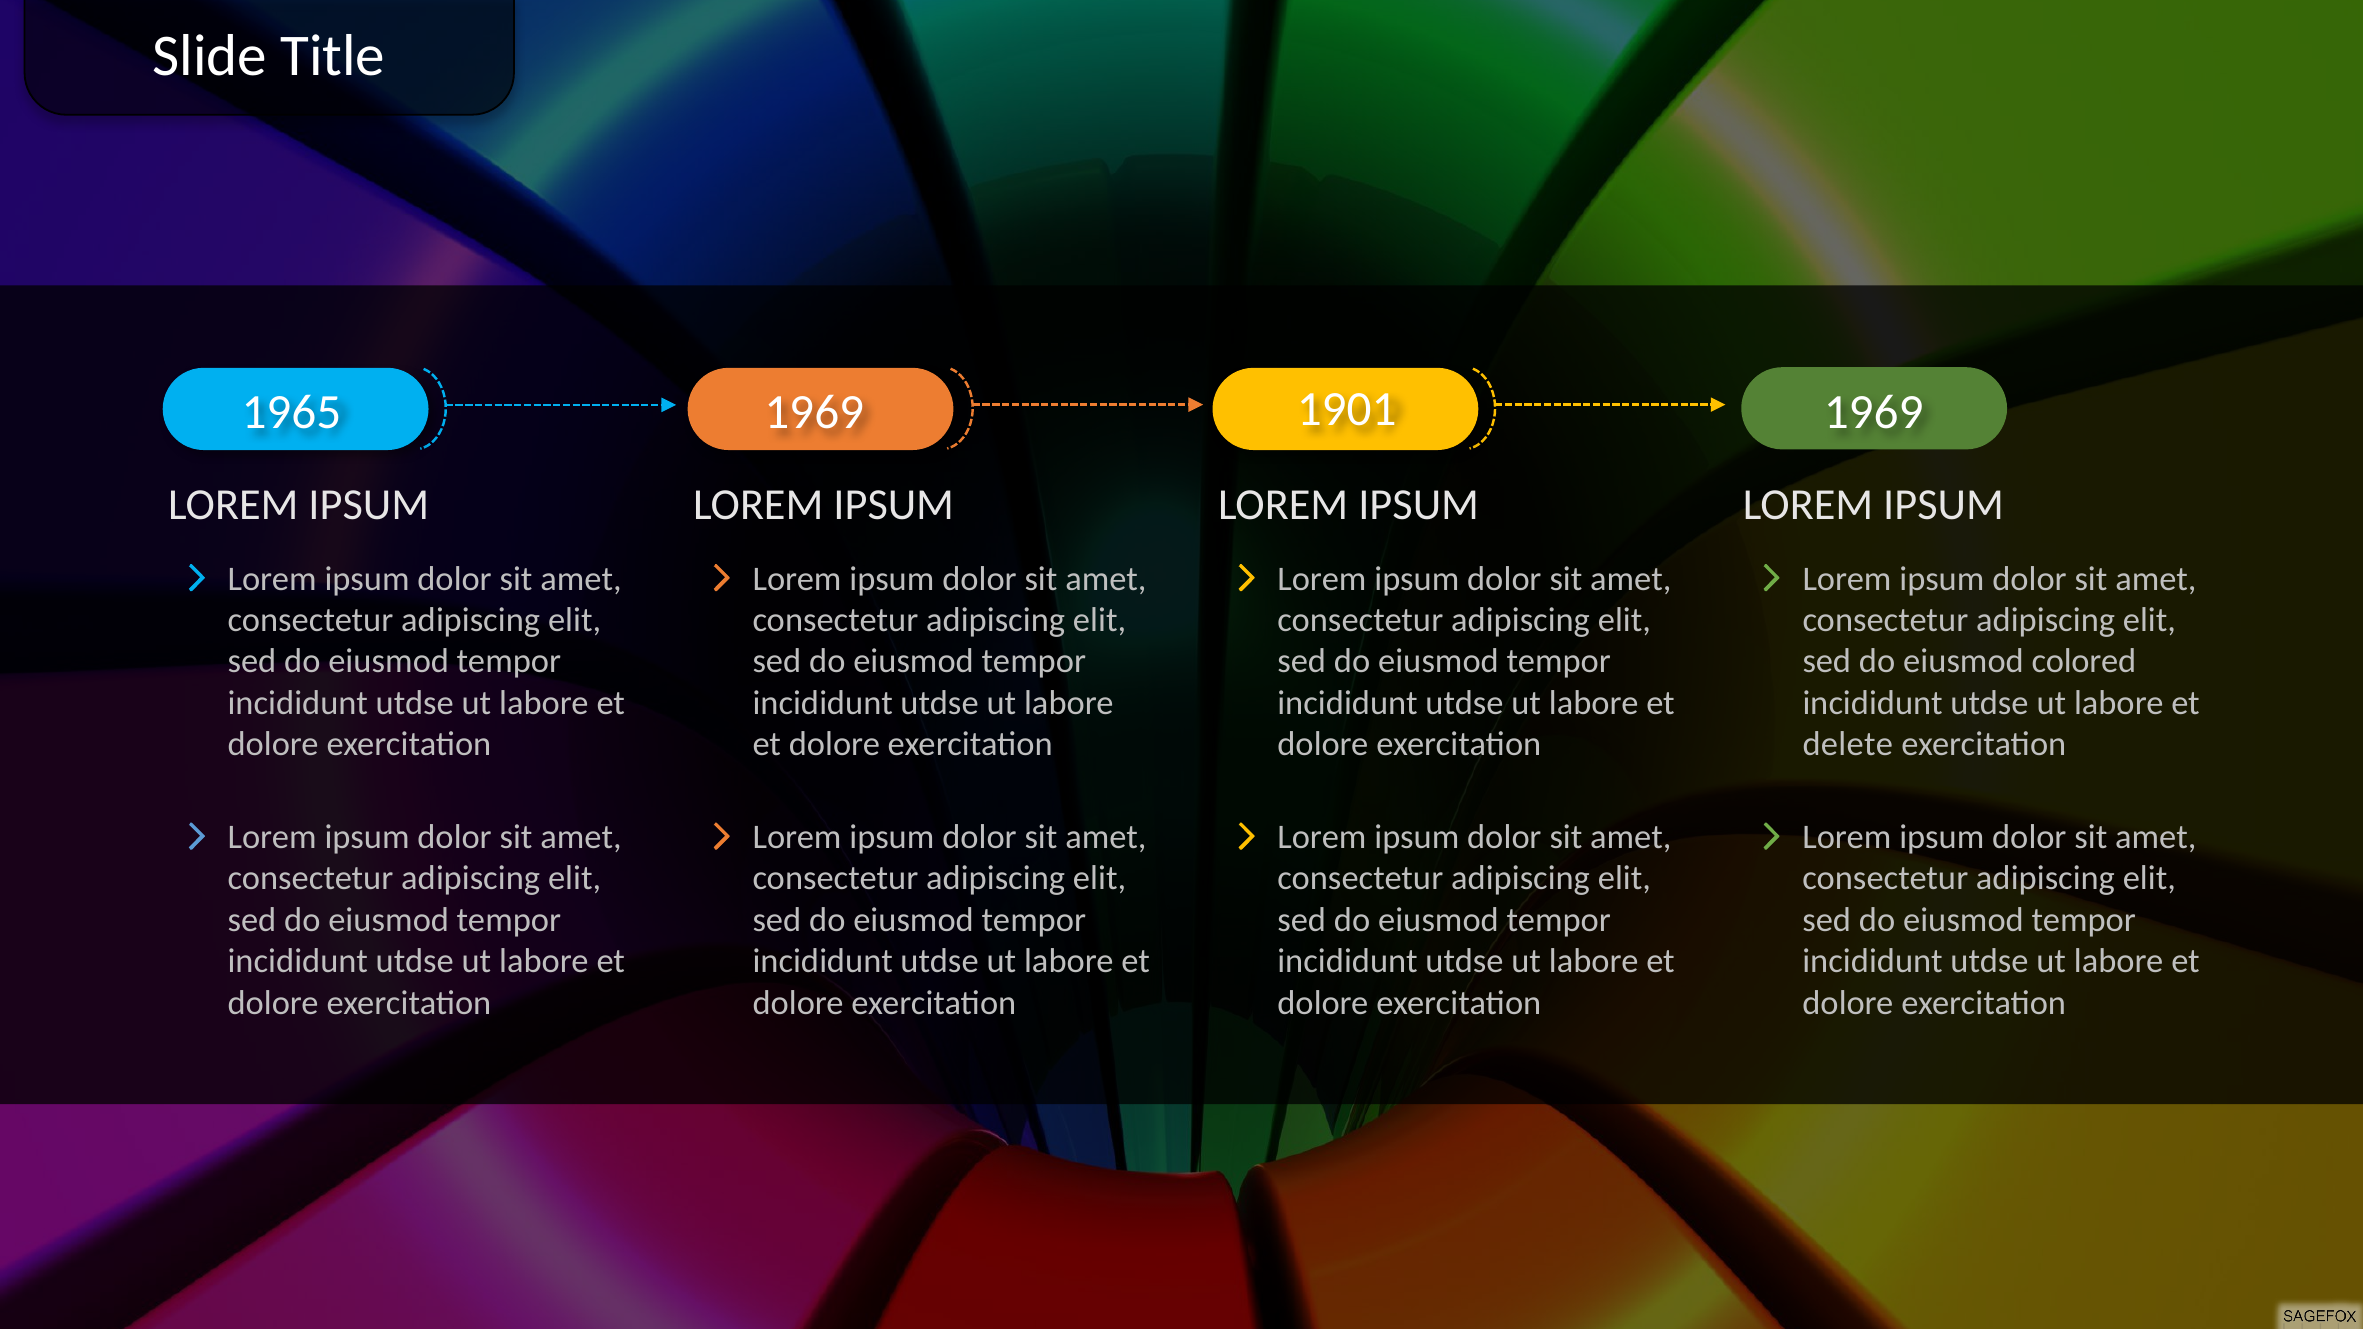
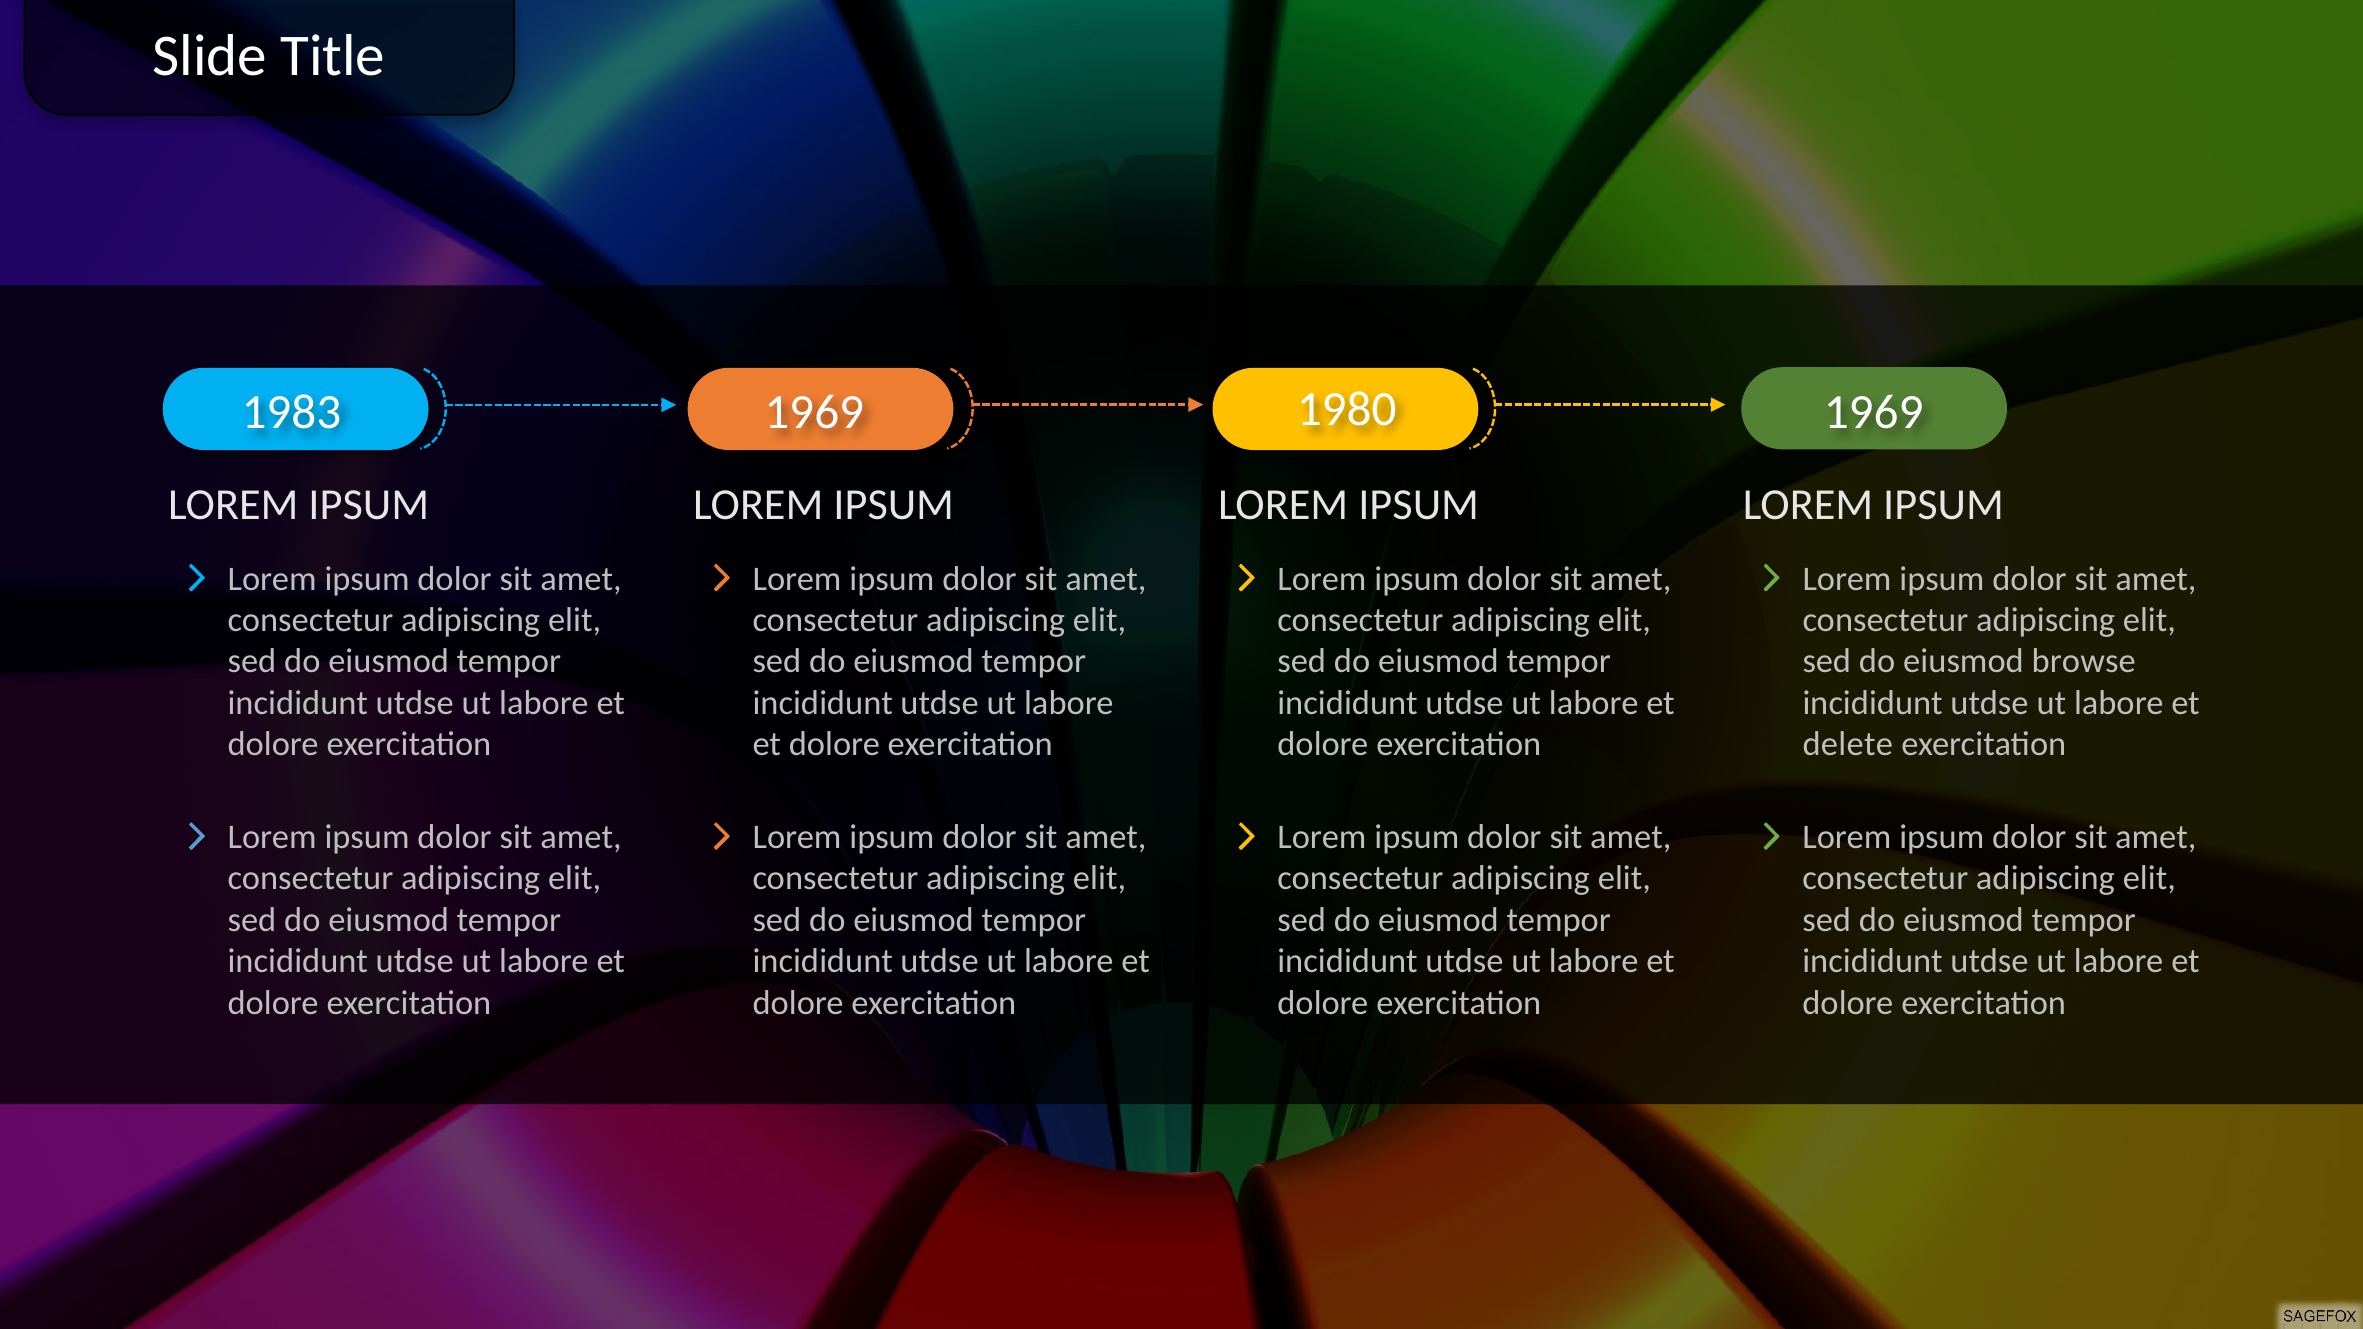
1965: 1965 -> 1983 (291, 413)
1901: 1901 -> 1980 (1347, 410)
colored: colored -> browse (2084, 662)
